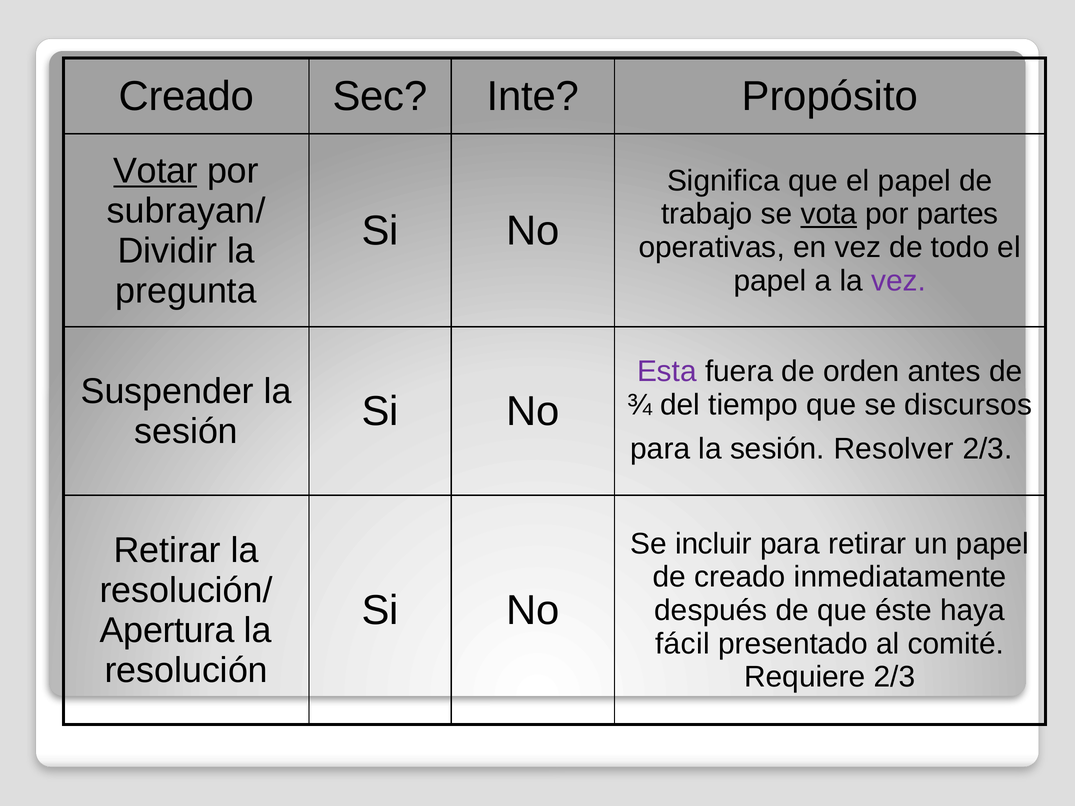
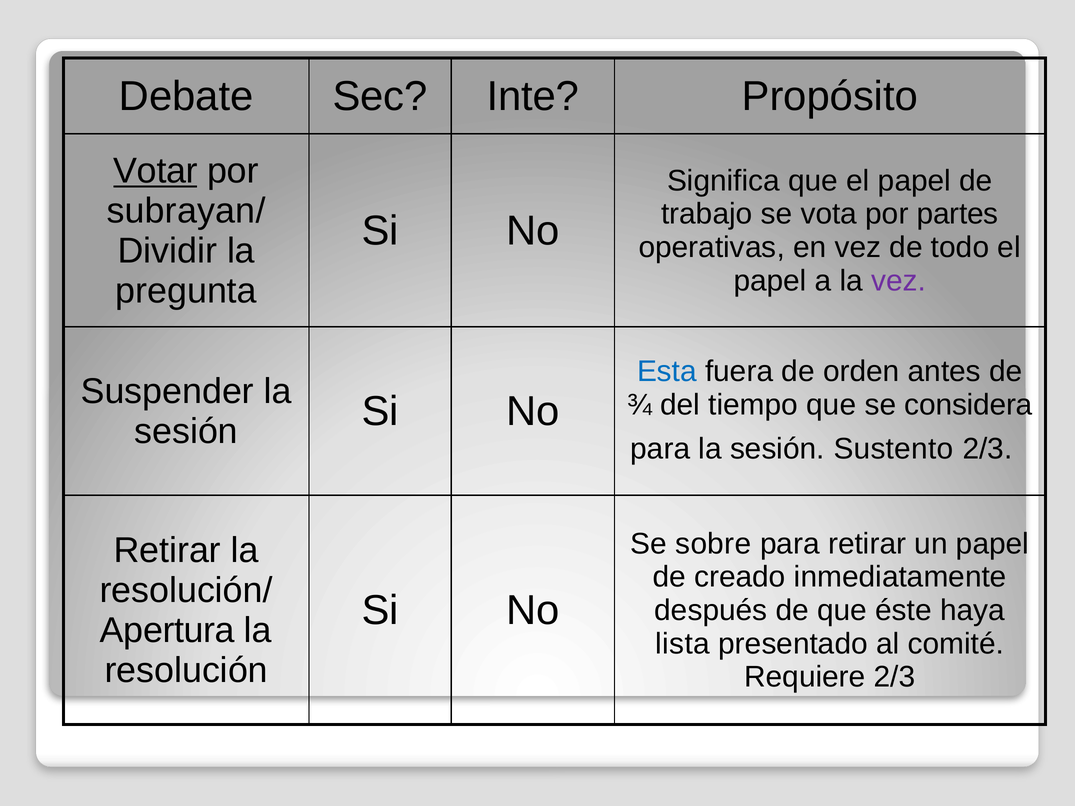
Creado: Creado -> Debate (186, 97)
vota underline: present -> none (829, 214)
Esta colour: purple -> blue (667, 372)
discursos: discursos -> considera (968, 405)
Resolver: Resolver -> Sustento (893, 449)
incluir: incluir -> sobre (713, 544)
fácil: fácil -> lista (683, 644)
